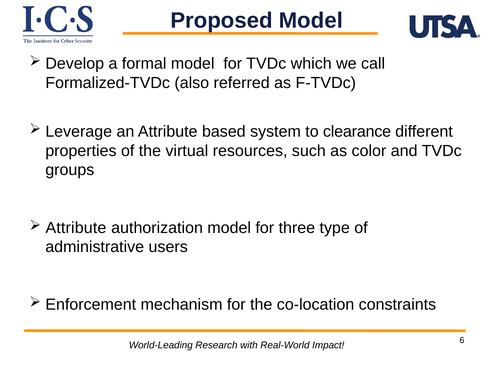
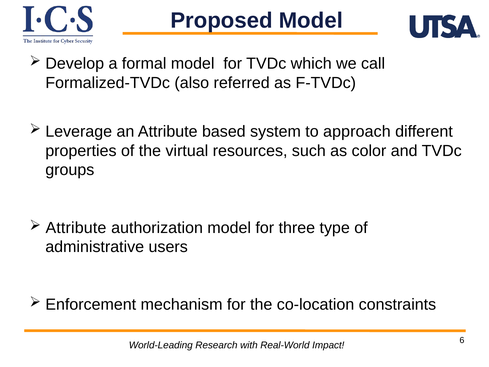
clearance: clearance -> approach (357, 131)
